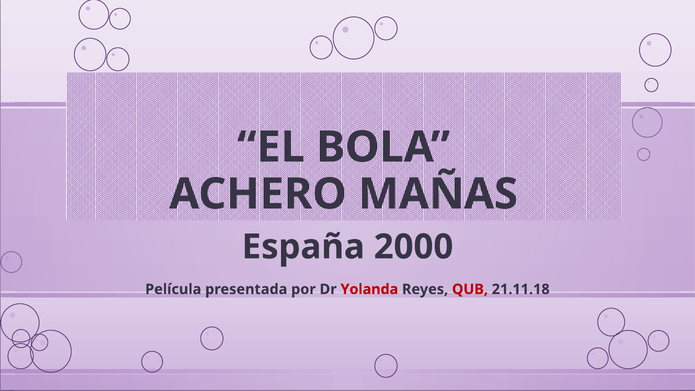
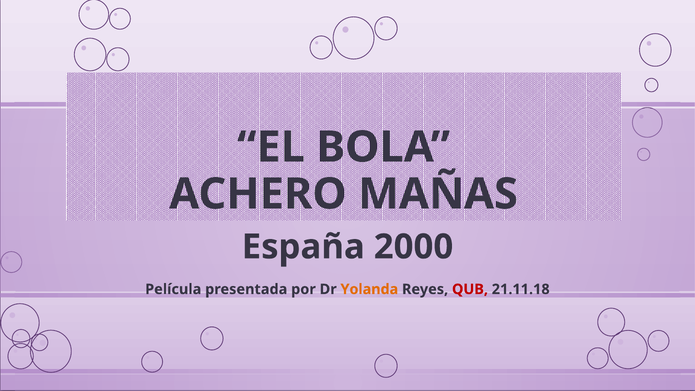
Yolanda colour: red -> orange (369, 289)
